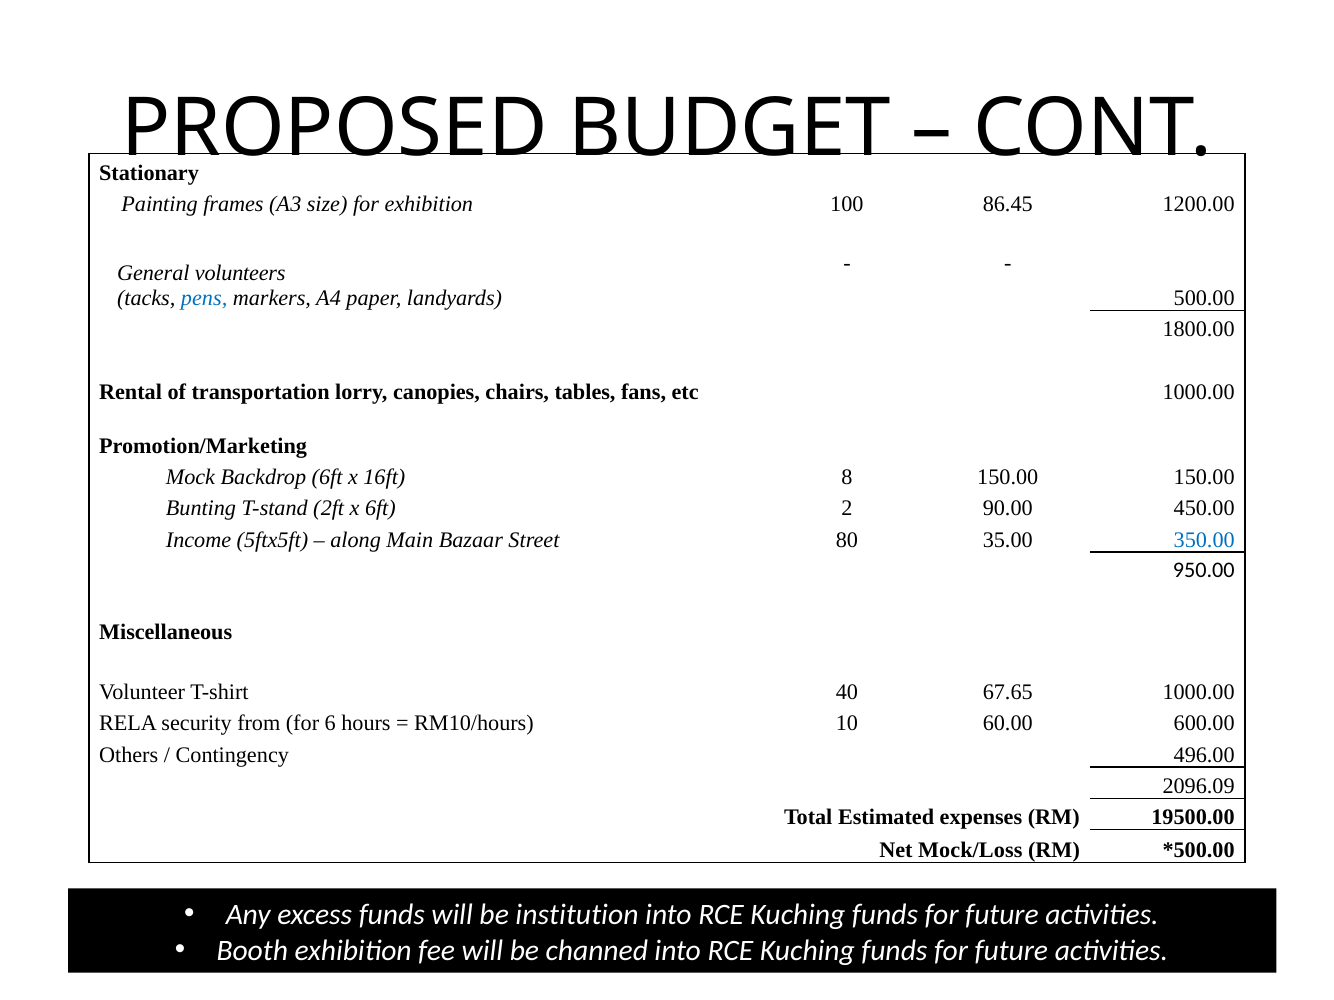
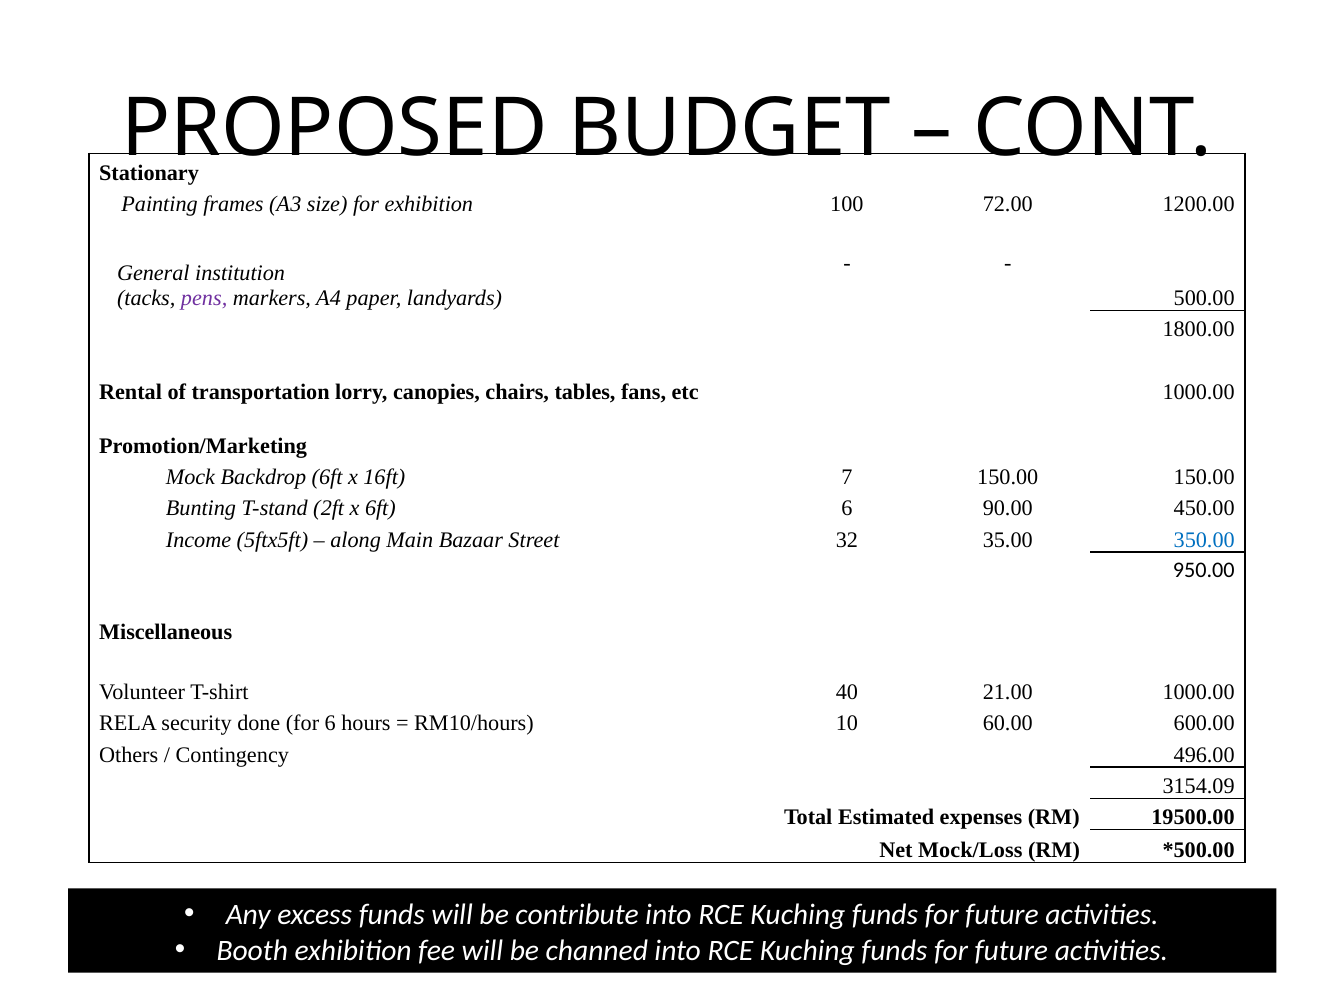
86.45: 86.45 -> 72.00 (1008, 204)
volunteers: volunteers -> institution (240, 274)
pens colour: blue -> purple (204, 298)
8: 8 -> 7 (847, 477)
6ft 2: 2 -> 6 (847, 509)
80: 80 -> 32 (847, 540)
67.65: 67.65 -> 21.00 (1008, 692)
from: from -> done (259, 724)
2096.09: 2096.09 -> 3154.09 (1199, 787)
institution: institution -> contribute (577, 915)
